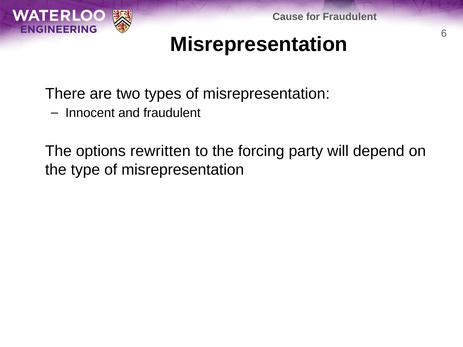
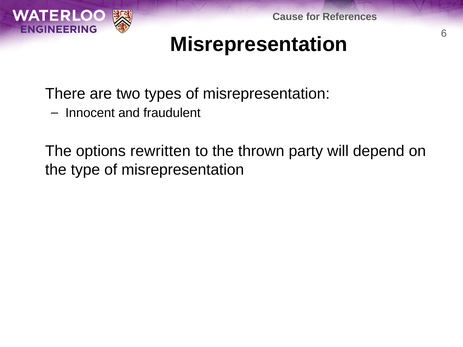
for Fraudulent: Fraudulent -> References (350, 17)
forcing: forcing -> thrown (261, 151)
